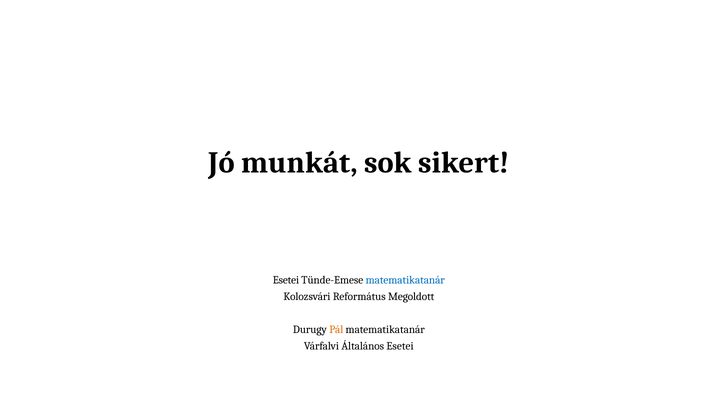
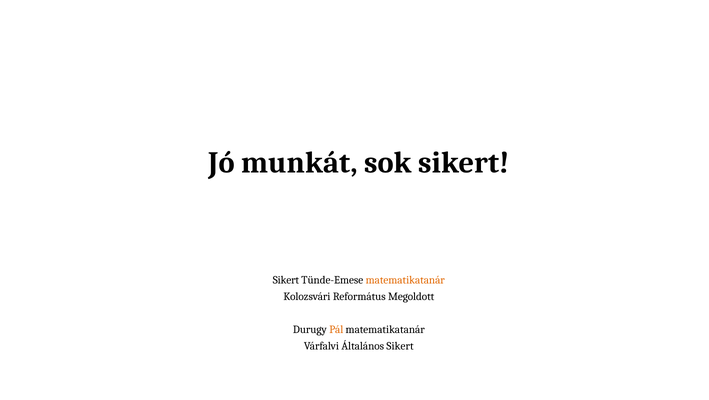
Esetei: Esetei -> Sikert (286, 280)
matematikatanár colour: blue -> orange (405, 280)
Általános Esetei: Esetei -> Sikert (400, 346)
